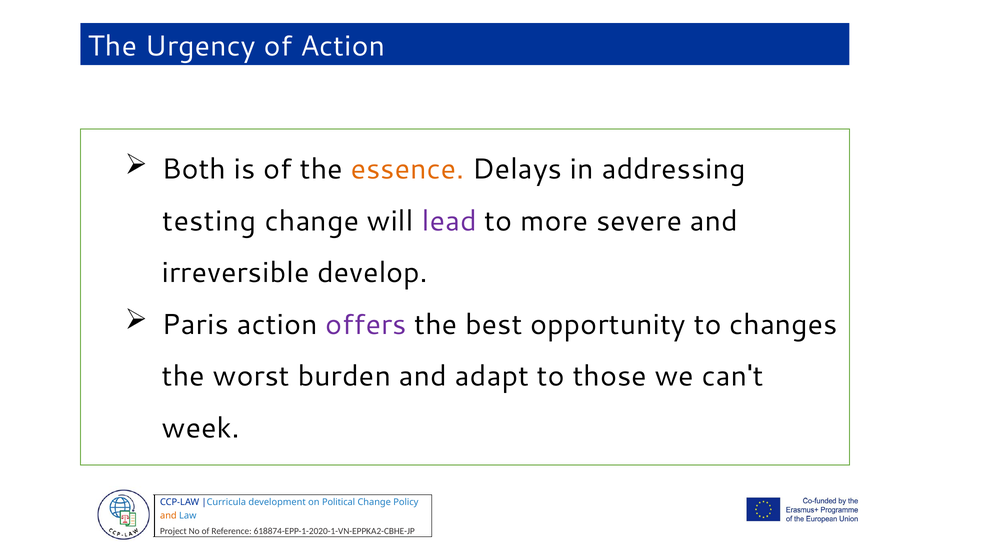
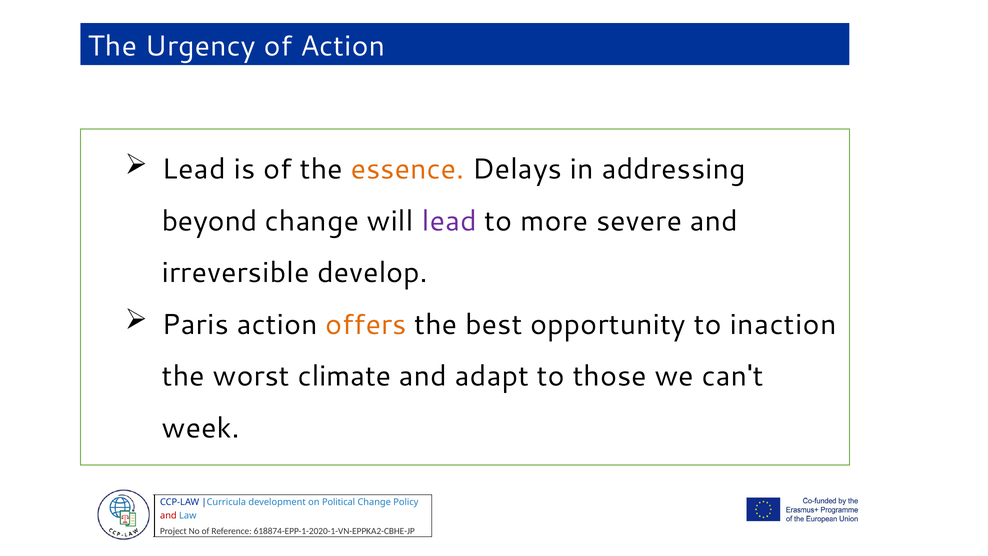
Both: Both -> Lead (194, 169)
testing: testing -> beyond (210, 221)
offers colour: purple -> orange (366, 324)
changes: changes -> inaction (783, 324)
burden: burden -> climate (345, 376)
and colour: orange -> red (168, 516)
